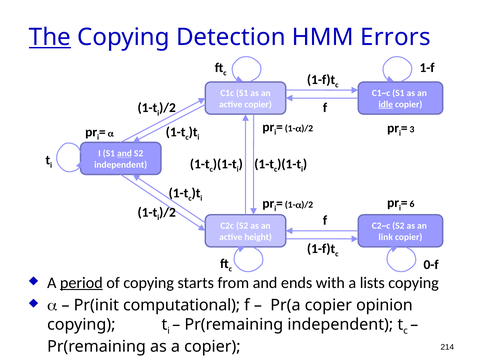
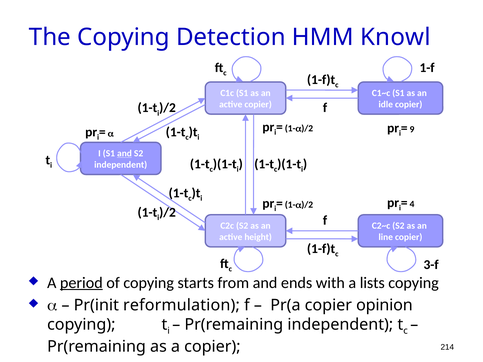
The underline: present -> none (50, 37)
Errors: Errors -> Knowl (395, 37)
idle underline: present -> none (386, 104)
3: 3 -> 9 (412, 129)
6: 6 -> 4 (412, 204)
link: link -> line (386, 237)
0-f: 0-f -> 3-f (431, 265)
computational: computational -> reformulation (181, 305)
